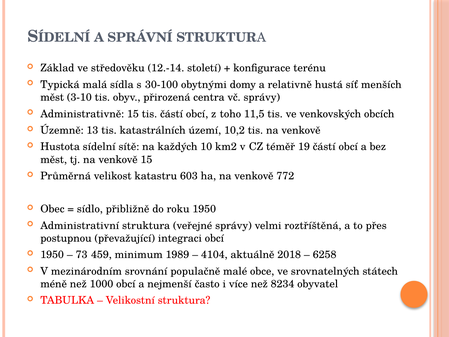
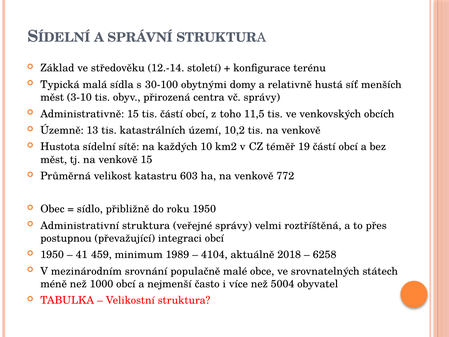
73: 73 -> 41 (82, 255)
8234: 8234 -> 5004 (283, 284)
